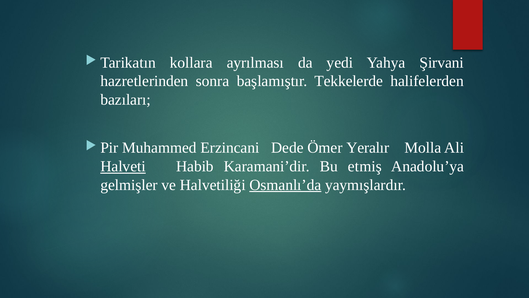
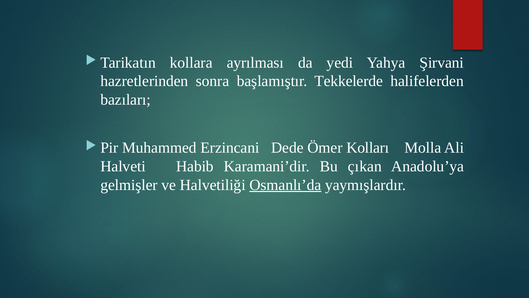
Yeralır: Yeralır -> Kolları (368, 148)
Halveti underline: present -> none (123, 166)
etmiş: etmiş -> çıkan (365, 166)
